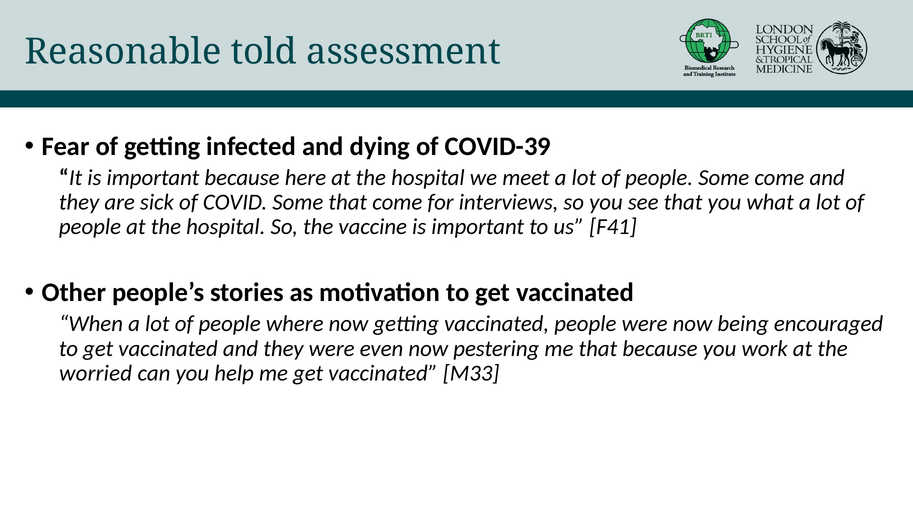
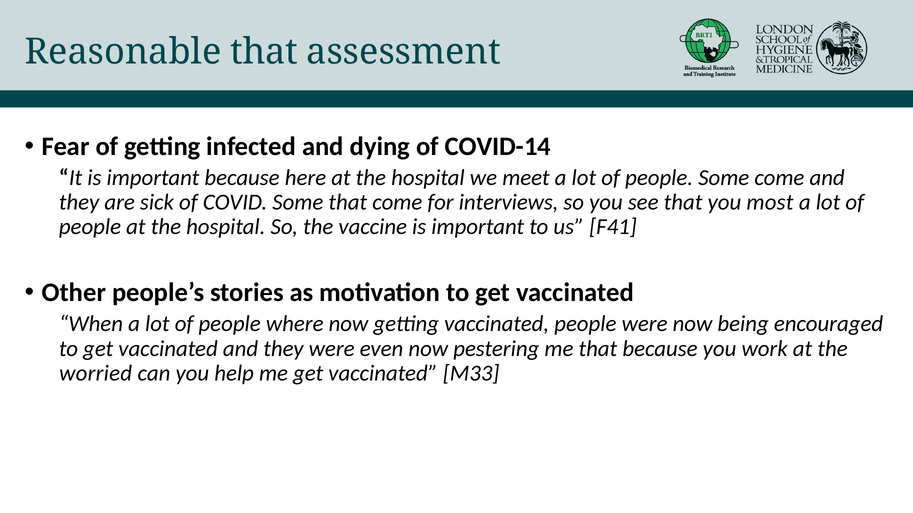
Reasonable told: told -> that (264, 52)
COVID-39: COVID-39 -> COVID-14 (498, 146)
what: what -> most (770, 203)
